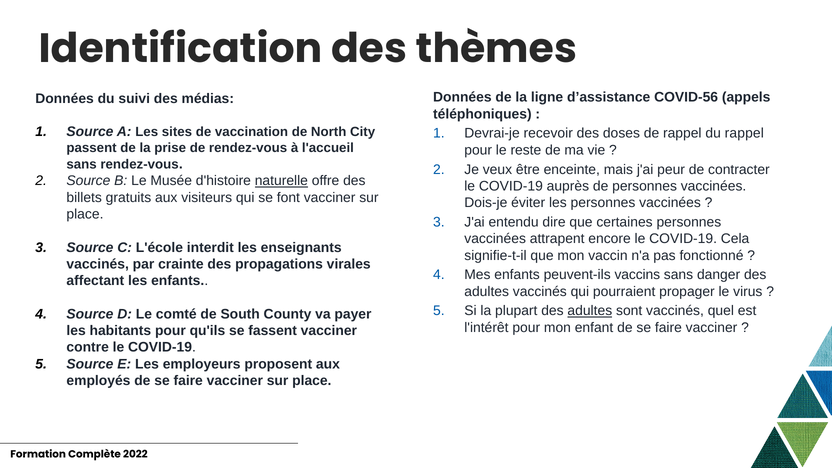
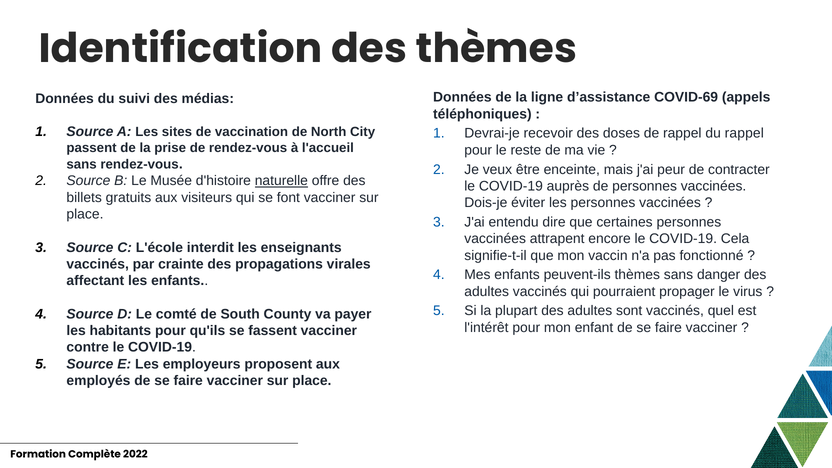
COVID-56: COVID-56 -> COVID-69 (686, 97)
peuvent-ils vaccins: vaccins -> thèmes (637, 275)
adultes underline: present -> none (590, 311)
